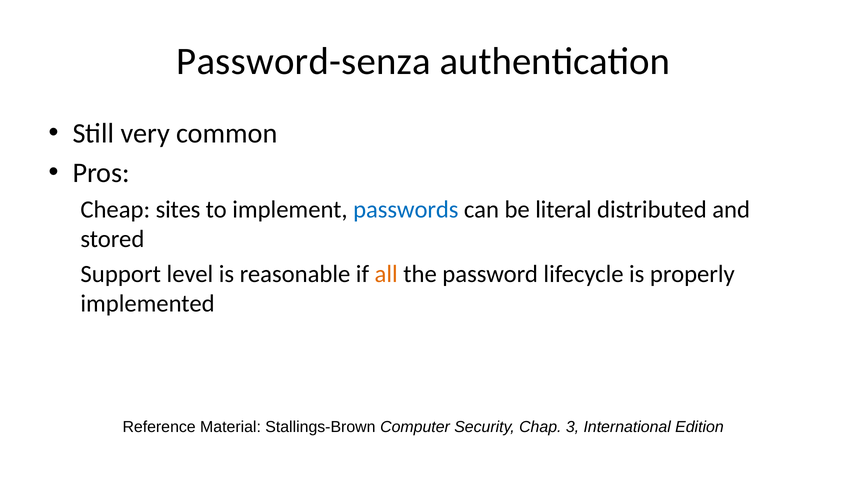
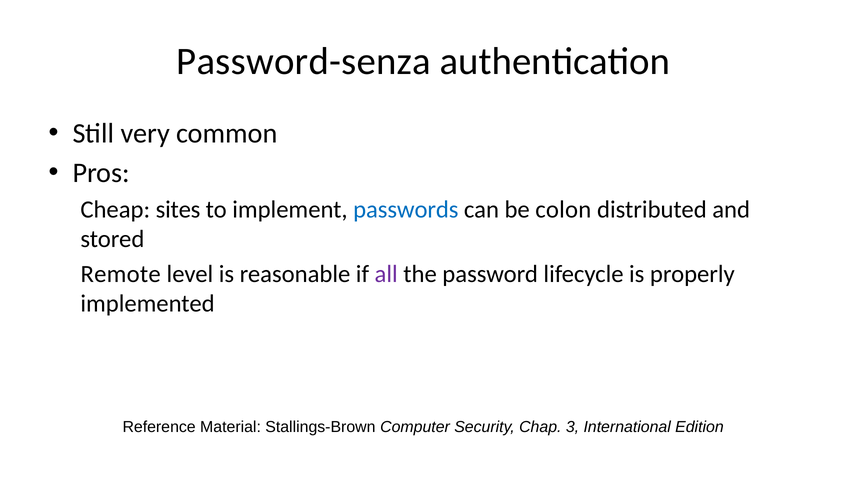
literal: literal -> colon (563, 209)
Support: Support -> Remote (121, 274)
all colour: orange -> purple (386, 274)
